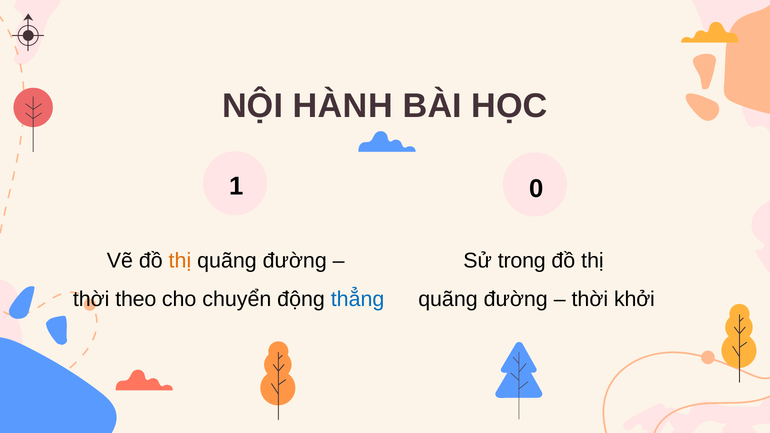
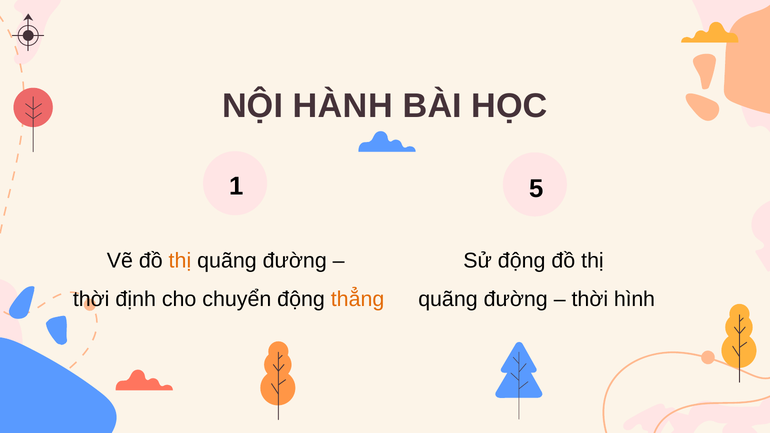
0: 0 -> 5 (537, 189)
Sử trong: trong -> động (522, 261)
theo: theo -> định (136, 299)
thẳng colour: blue -> orange (358, 299)
khởi: khởi -> hình (634, 299)
